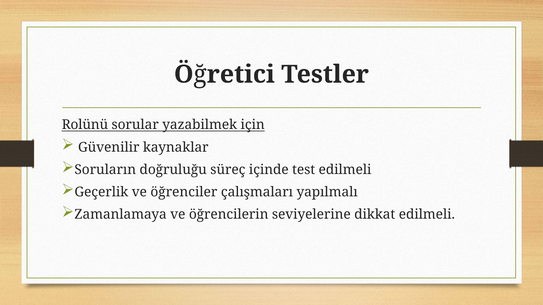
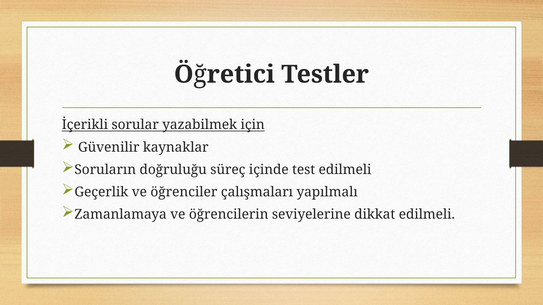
Rolünü: Rolünü -> İçerikli (85, 125)
